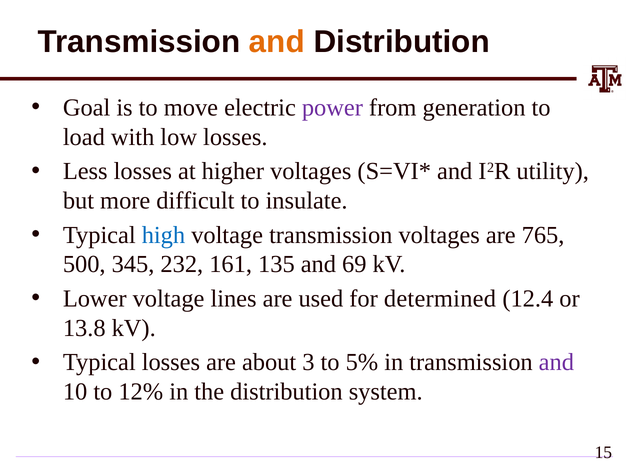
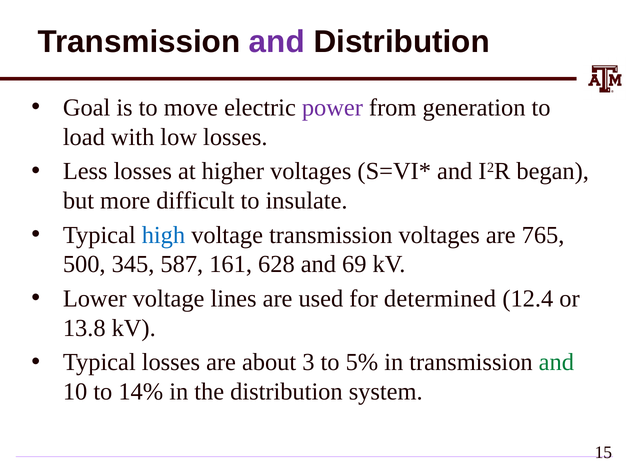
and colour: orange -> purple (277, 42)
utility: utility -> began (553, 171)
232: 232 -> 587 (182, 264)
135: 135 -> 628 (276, 264)
and colour: purple -> green (556, 362)
12%: 12% -> 14% (141, 392)
